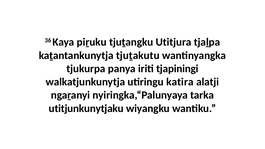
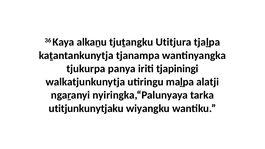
piṟuku: piṟuku -> alkaṉu (92, 42)
tjuṯakutu: tjuṯakutu -> tjanampa (138, 55)
katira: katira -> maḻpa (180, 82)
